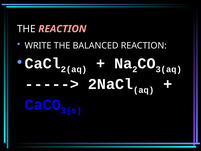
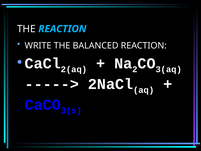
REACTION colour: pink -> light blue (62, 29)
